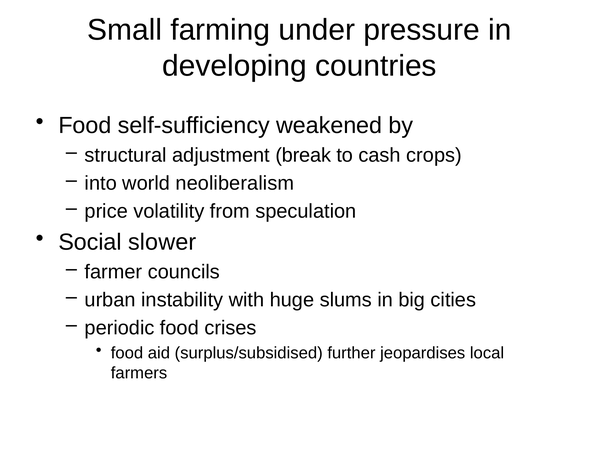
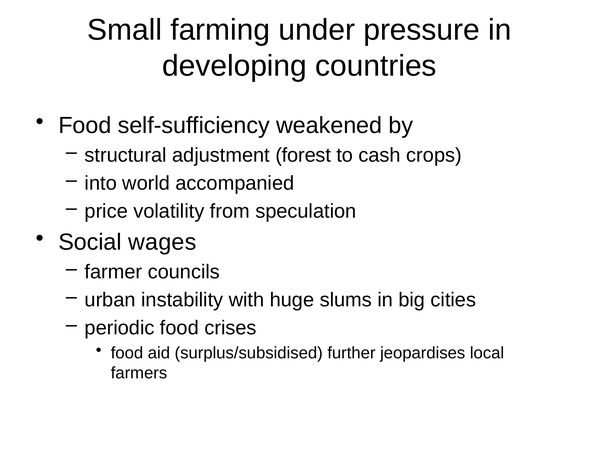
break: break -> forest (303, 155)
neoliberalism: neoliberalism -> accompanied (235, 183)
slower: slower -> wages (162, 242)
